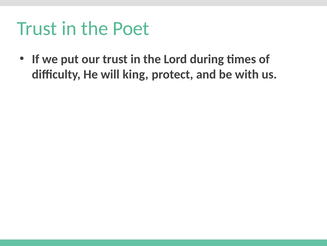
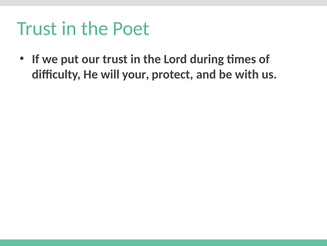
king: king -> your (136, 74)
